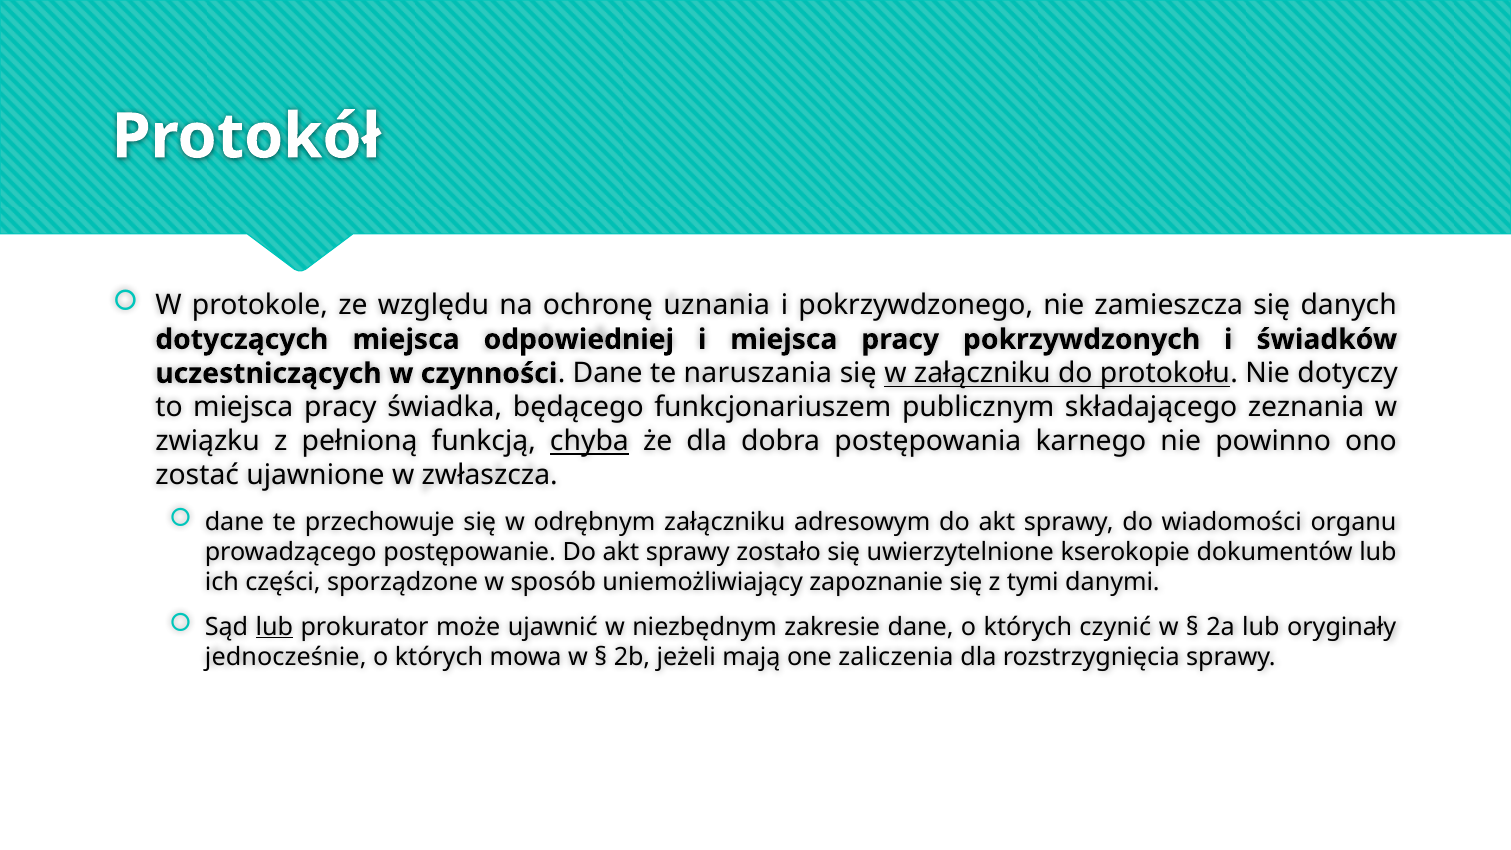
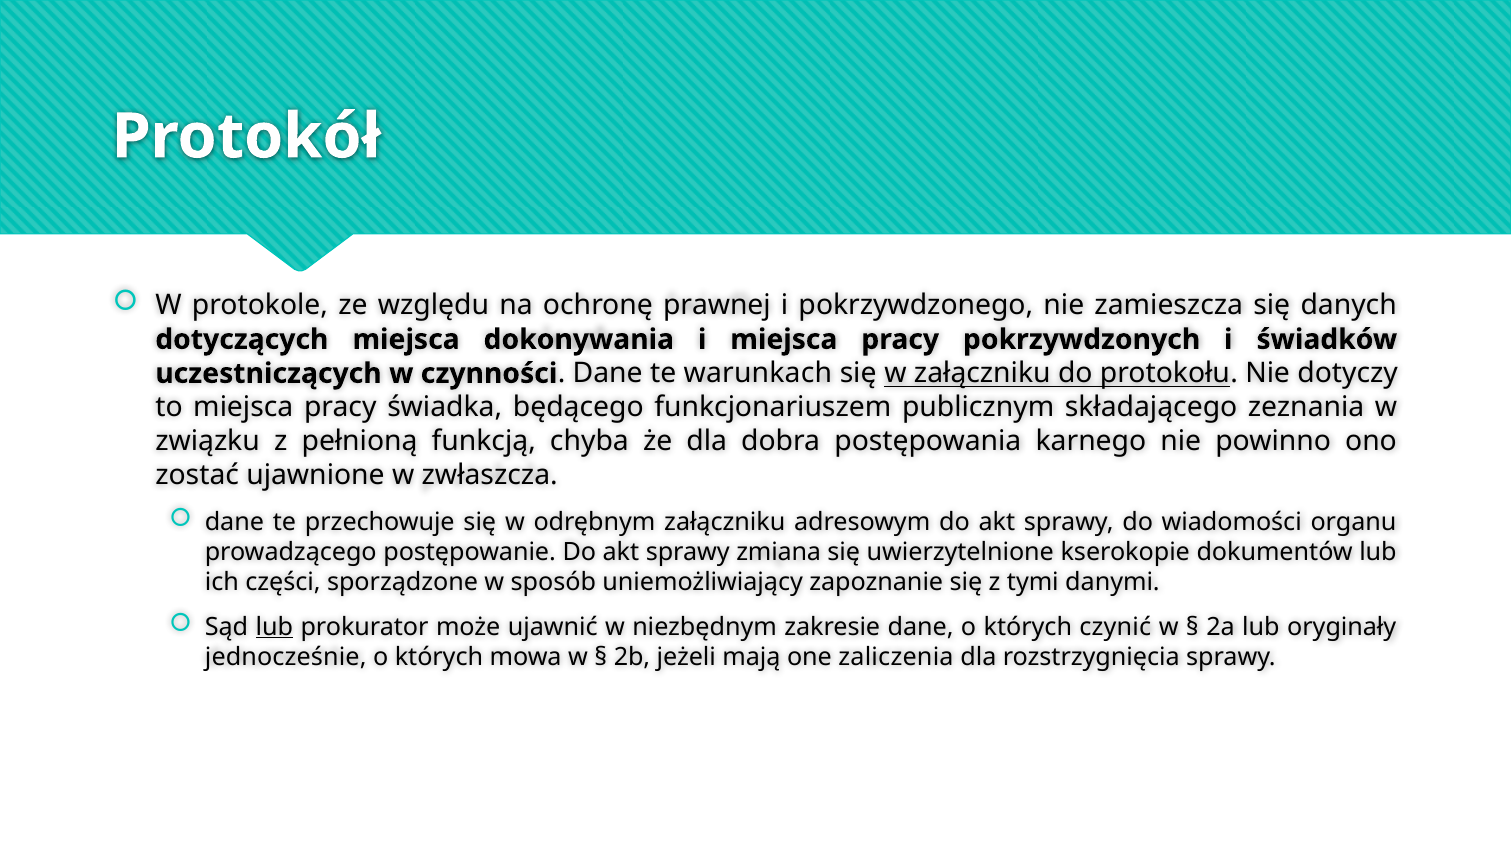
uznania: uznania -> prawnej (717, 305)
odpowiedniej: odpowiedniej -> dokonywania (579, 339)
naruszania: naruszania -> warunkach (758, 373)
chyba underline: present -> none (589, 441)
zostało: zostało -> zmiana (779, 552)
